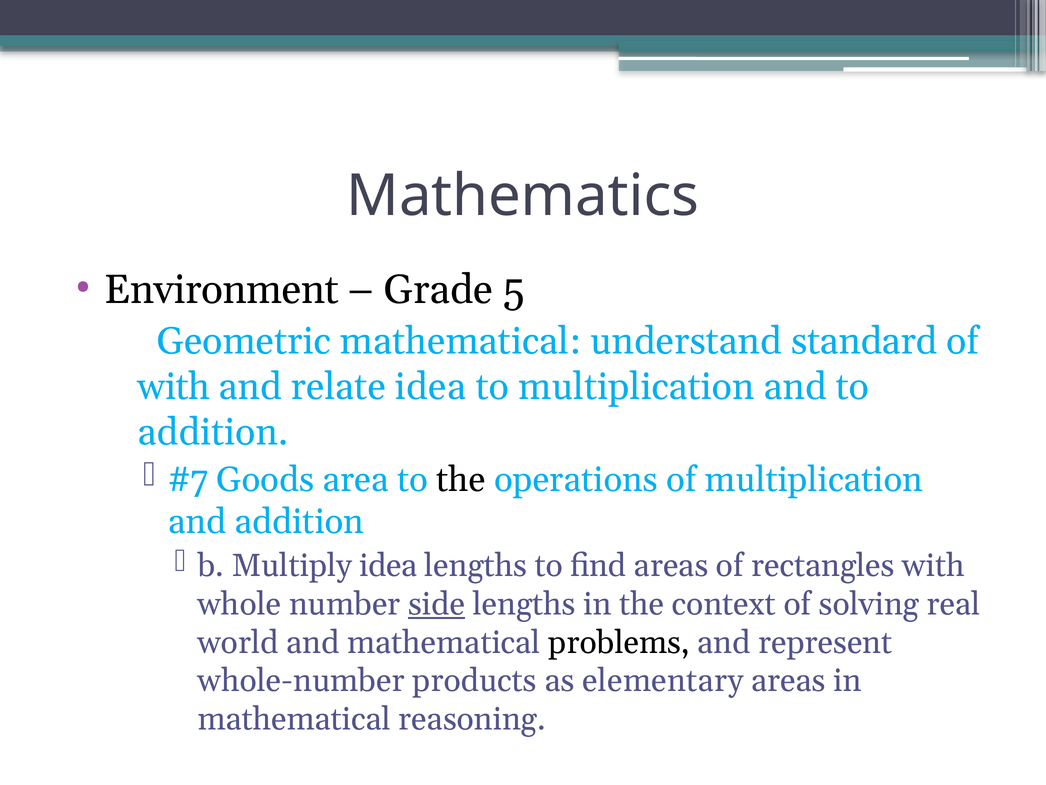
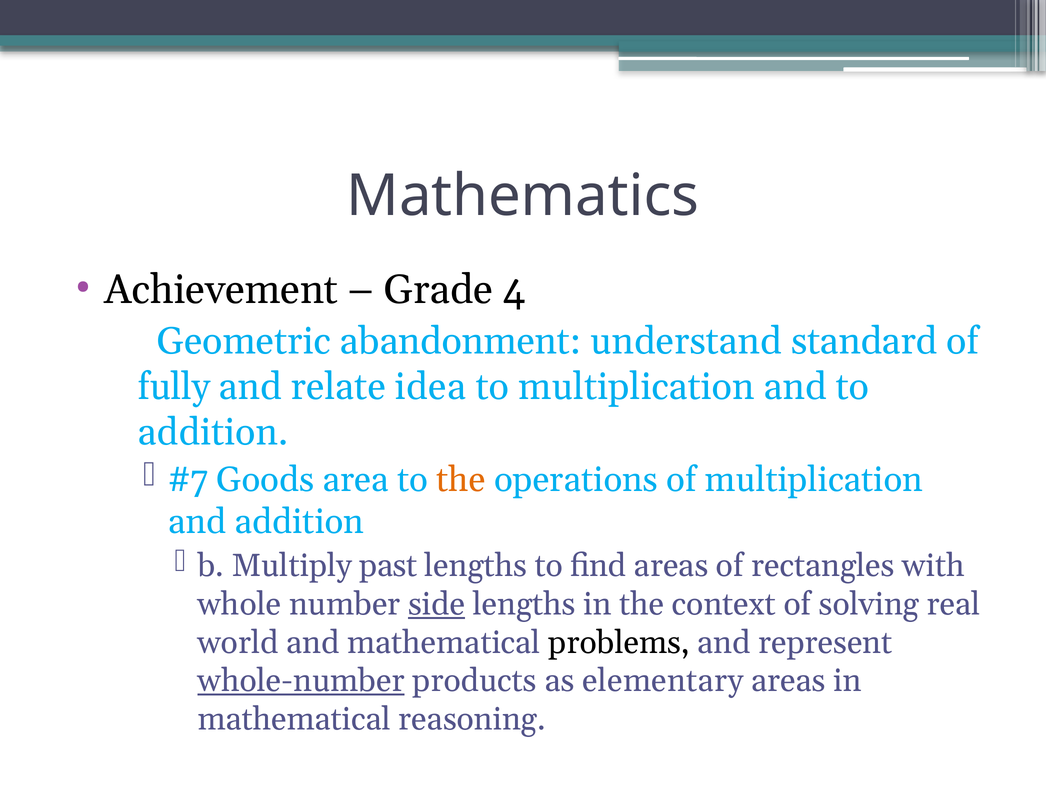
Environment: Environment -> Achievement (221, 290)
5: 5 -> 4 (514, 290)
Geometric mathematical: mathematical -> abandonment (461, 341)
with: with -> fully (174, 386)
the colour: black -> orange (461, 480)
Multiply idea: idea -> past (388, 566)
whole-number underline: none -> present (301, 680)
